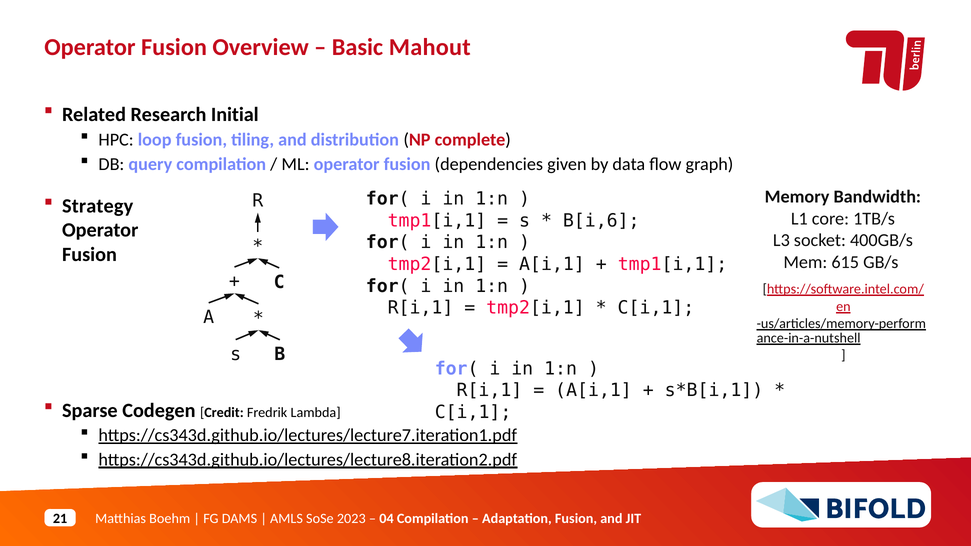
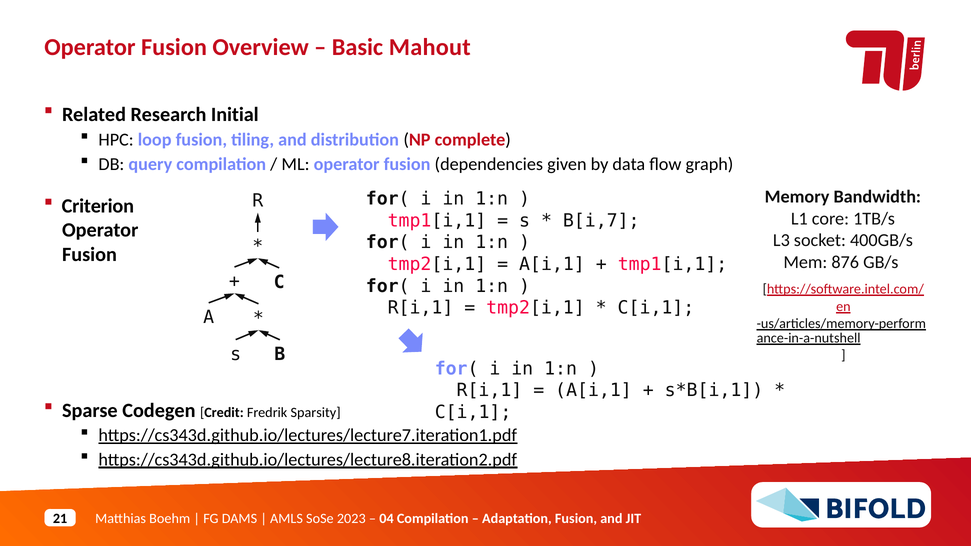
Strategy: Strategy -> Criterion (98, 206)
B[i,6: B[i,6 -> B[i,7 (601, 221)
615: 615 -> 876 (845, 262)
Lambda: Lambda -> Sparsity (316, 412)
